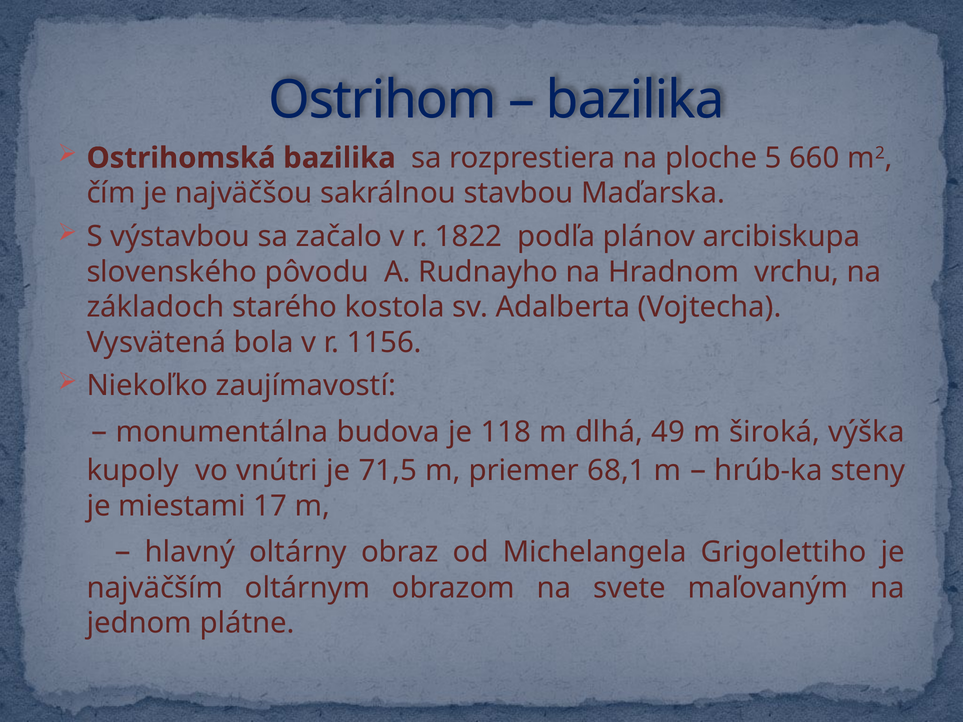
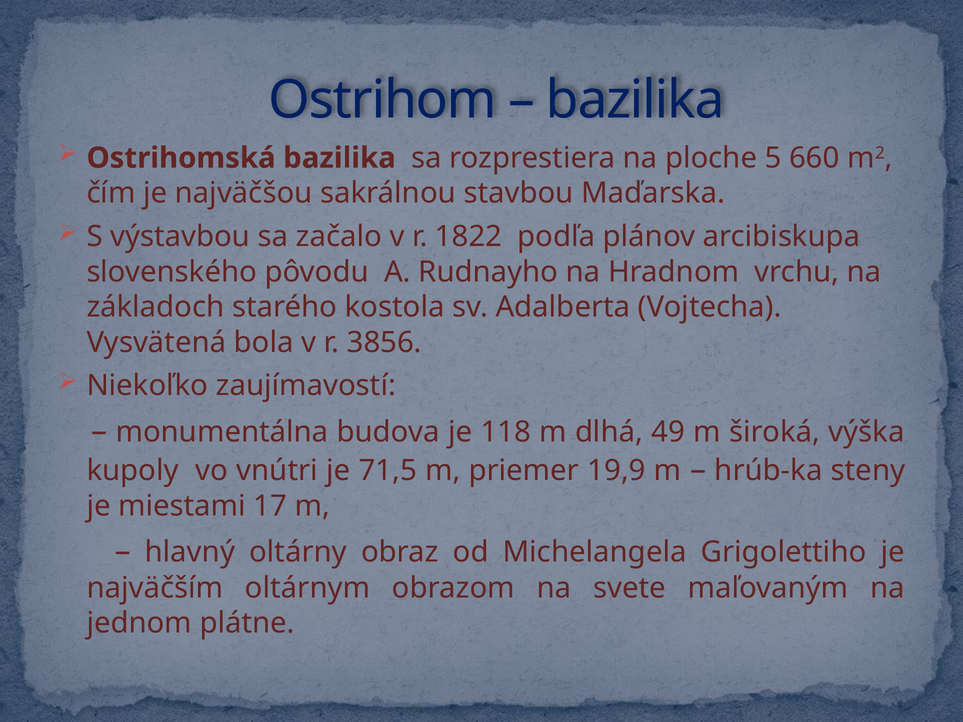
1156: 1156 -> 3856 (384, 343)
68,1: 68,1 -> 19,9 (617, 470)
